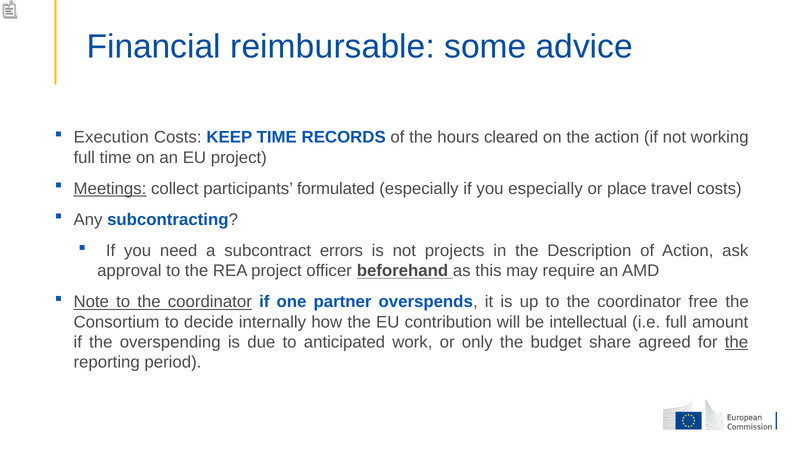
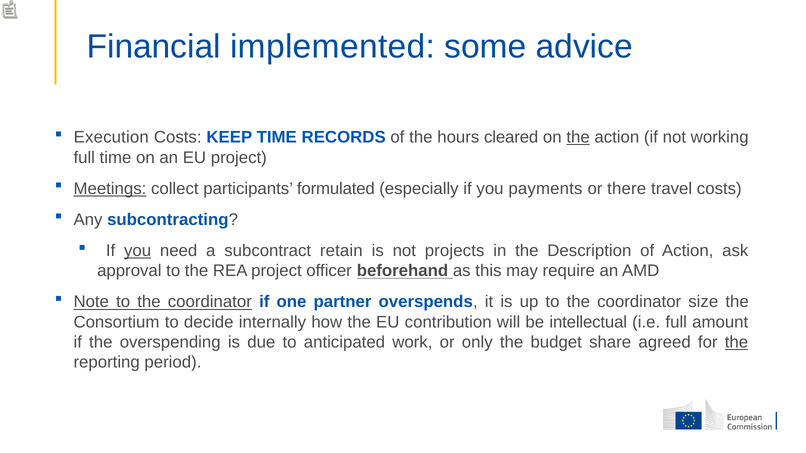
reimbursable: reimbursable -> implemented (333, 47)
the underline: none -> present (578, 138)
you especially: especially -> payments (545, 189)
place: place -> there (627, 189)
you underline: none -> present (138, 251)
errors: errors -> retain (341, 251)
free: free -> size (703, 302)
